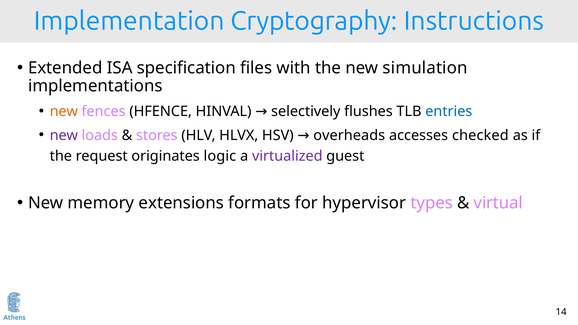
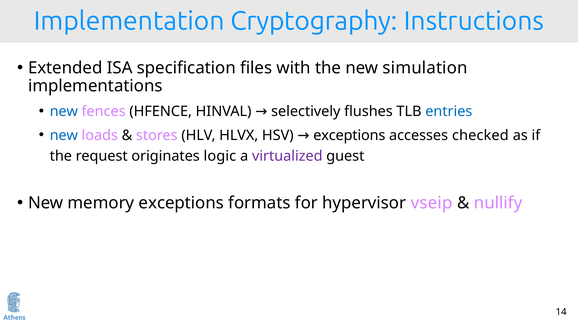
new colour: orange -> blue (64, 111)
new colour: purple -> blue (64, 135)
HSV overheads: overheads -> exceptions (349, 135)
memory extensions: extensions -> exceptions (181, 203)
types: types -> vseip (432, 203)
virtual: virtual -> nullify (498, 203)
